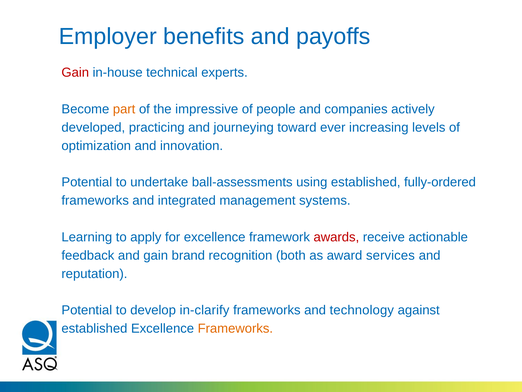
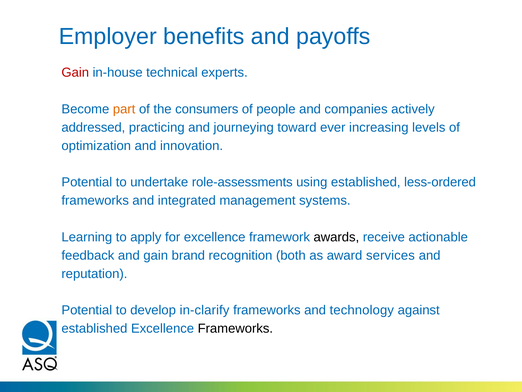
impressive: impressive -> consumers (207, 109)
developed: developed -> addressed (93, 127)
ball-assessments: ball-assessments -> role-assessments (242, 182)
fully-ordered: fully-ordered -> less-ordered (440, 182)
awards colour: red -> black (336, 237)
Frameworks colour: orange -> black (235, 328)
